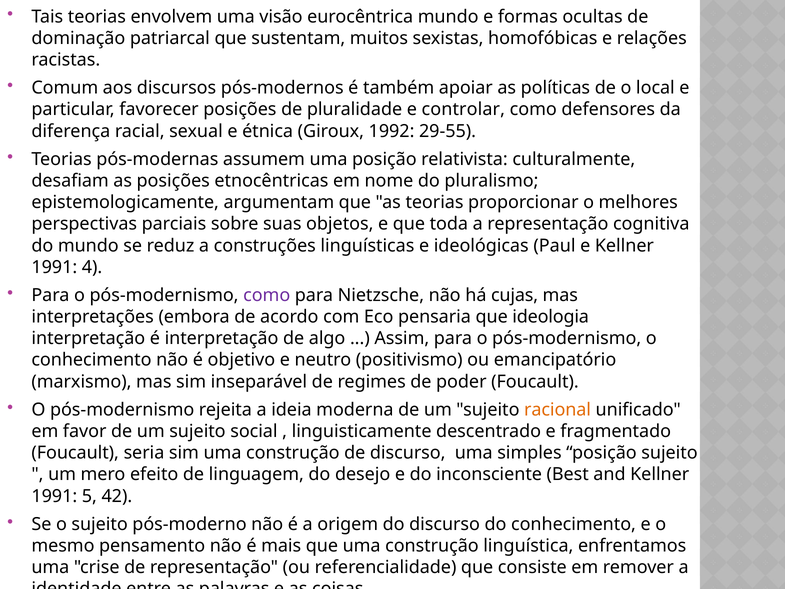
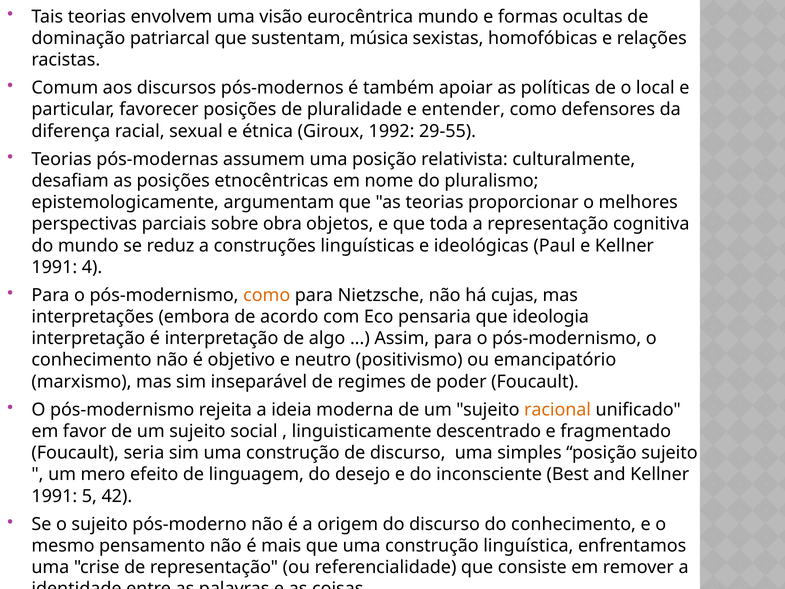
muitos: muitos -> música (379, 38)
controlar: controlar -> entender (463, 109)
suas: suas -> obra (282, 224)
como colour: purple -> orange (267, 295)
